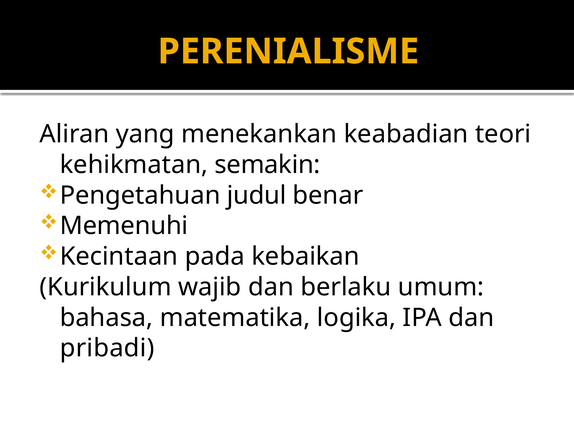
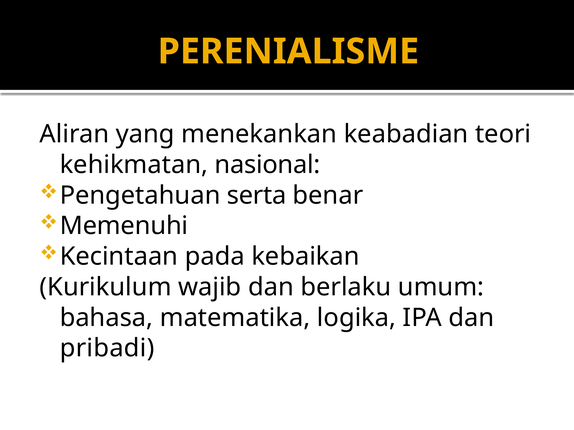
semakin: semakin -> nasional (267, 165)
judul: judul -> serta (257, 196)
